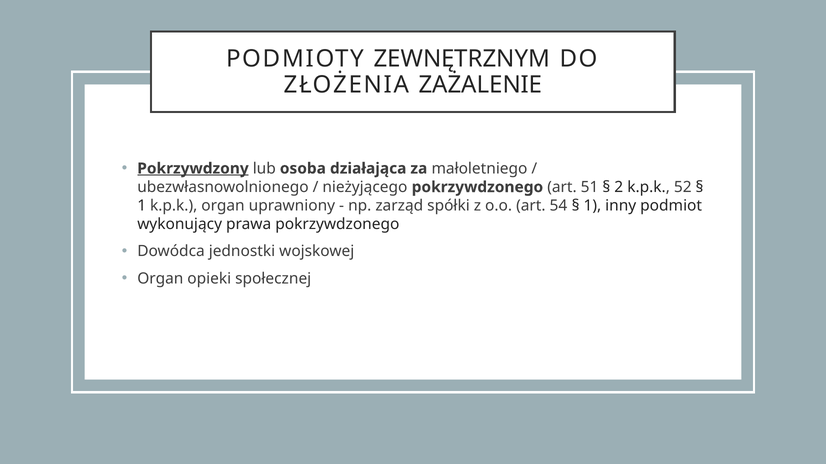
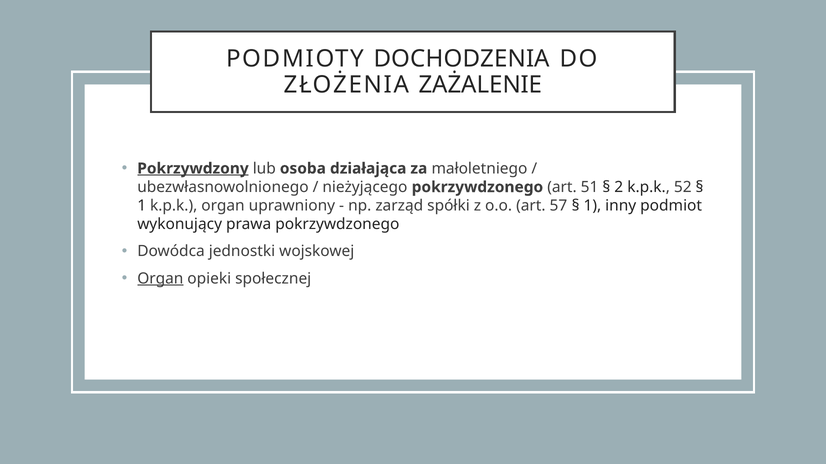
ZEWNĘTRZNYM: ZEWNĘTRZNYM -> DOCHODZENIA (462, 59)
54: 54 -> 57 (558, 206)
Organ underline: none -> present (160, 279)
